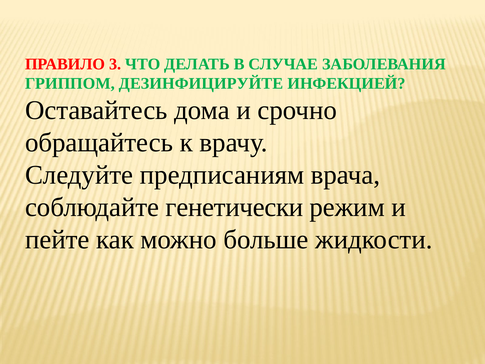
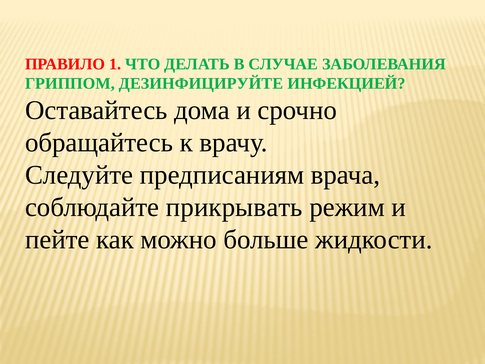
3: 3 -> 1 (115, 64)
генетически: генетически -> прикрывать (234, 207)
